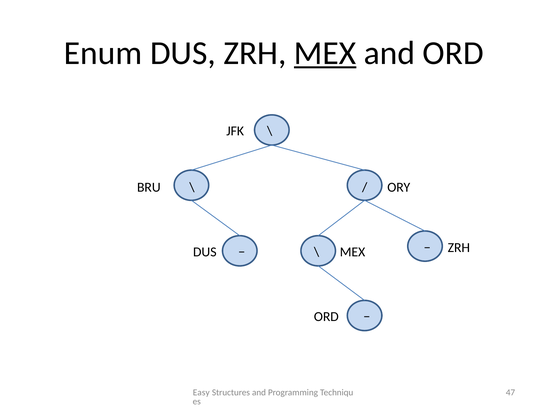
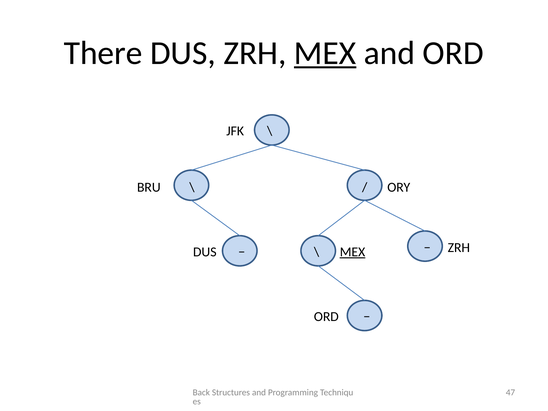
Enum: Enum -> There (103, 53)
MEX underline: none -> present (353, 252)
Easy: Easy -> Back (201, 392)
